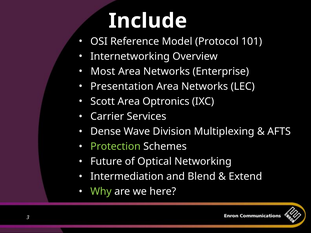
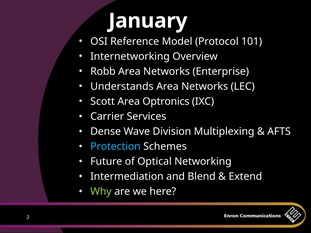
Include: Include -> January (148, 21)
Most: Most -> Robb (103, 71)
Presentation: Presentation -> Understands (122, 87)
Protection colour: light green -> light blue (115, 147)
